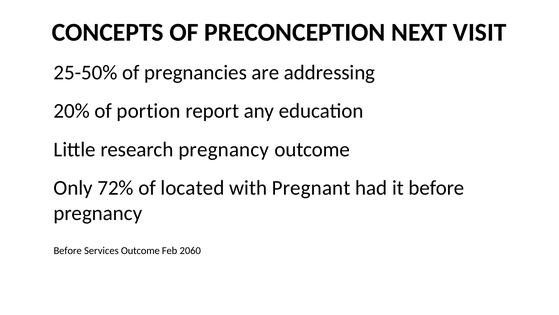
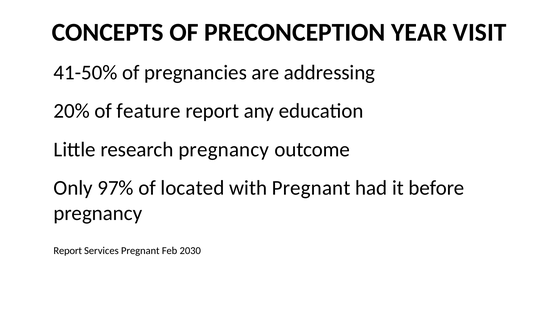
NEXT: NEXT -> YEAR (419, 32)
25-50%: 25-50% -> 41-50% (86, 72)
portion: portion -> feature (149, 111)
72%: 72% -> 97% (116, 188)
Before: Before -> Report (68, 250)
Services Outcome: Outcome -> Pregnant (140, 250)
2060: 2060 -> 2030 (190, 250)
